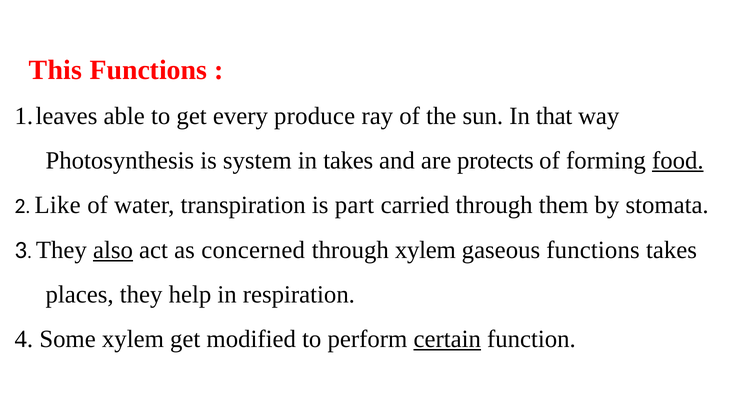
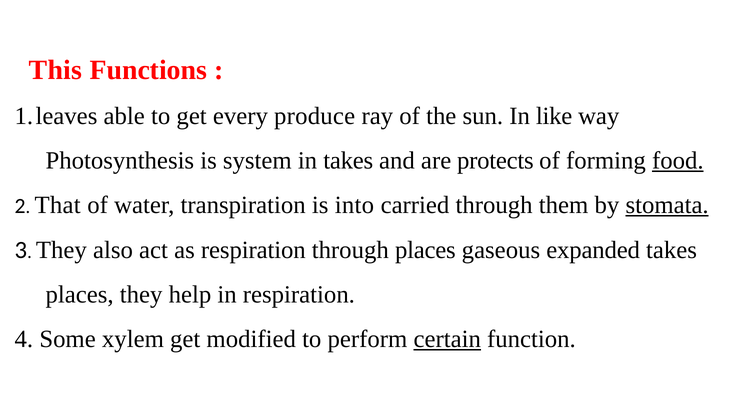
that: that -> like (554, 116)
Like: Like -> That (58, 205)
part: part -> into (354, 205)
stomata underline: none -> present (667, 205)
also underline: present -> none (113, 250)
as concerned: concerned -> respiration (253, 250)
through xylem: xylem -> places (425, 250)
gaseous functions: functions -> expanded (593, 250)
